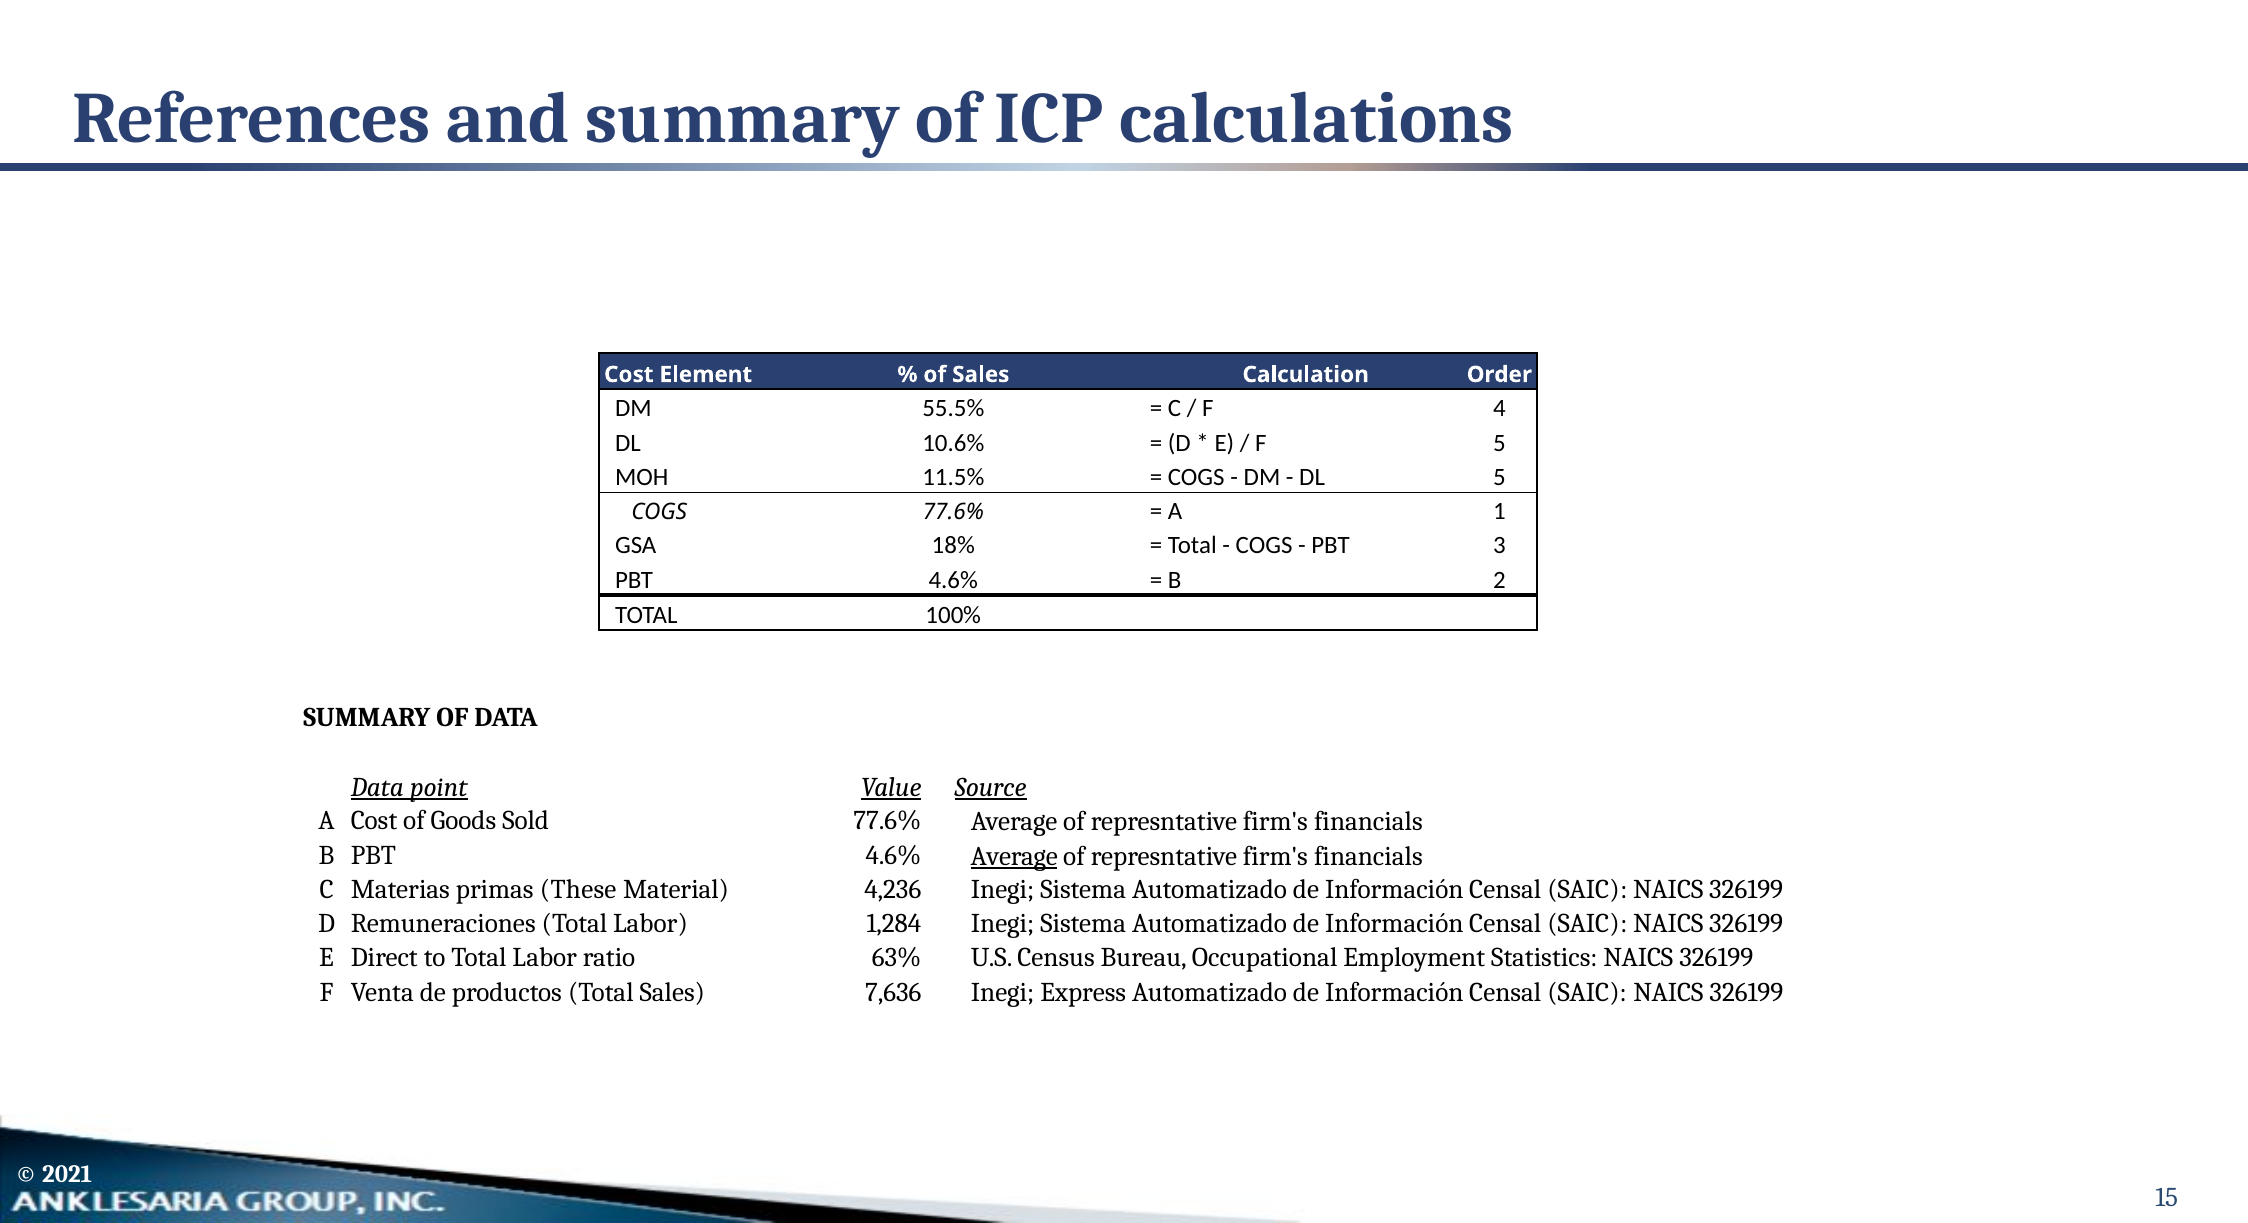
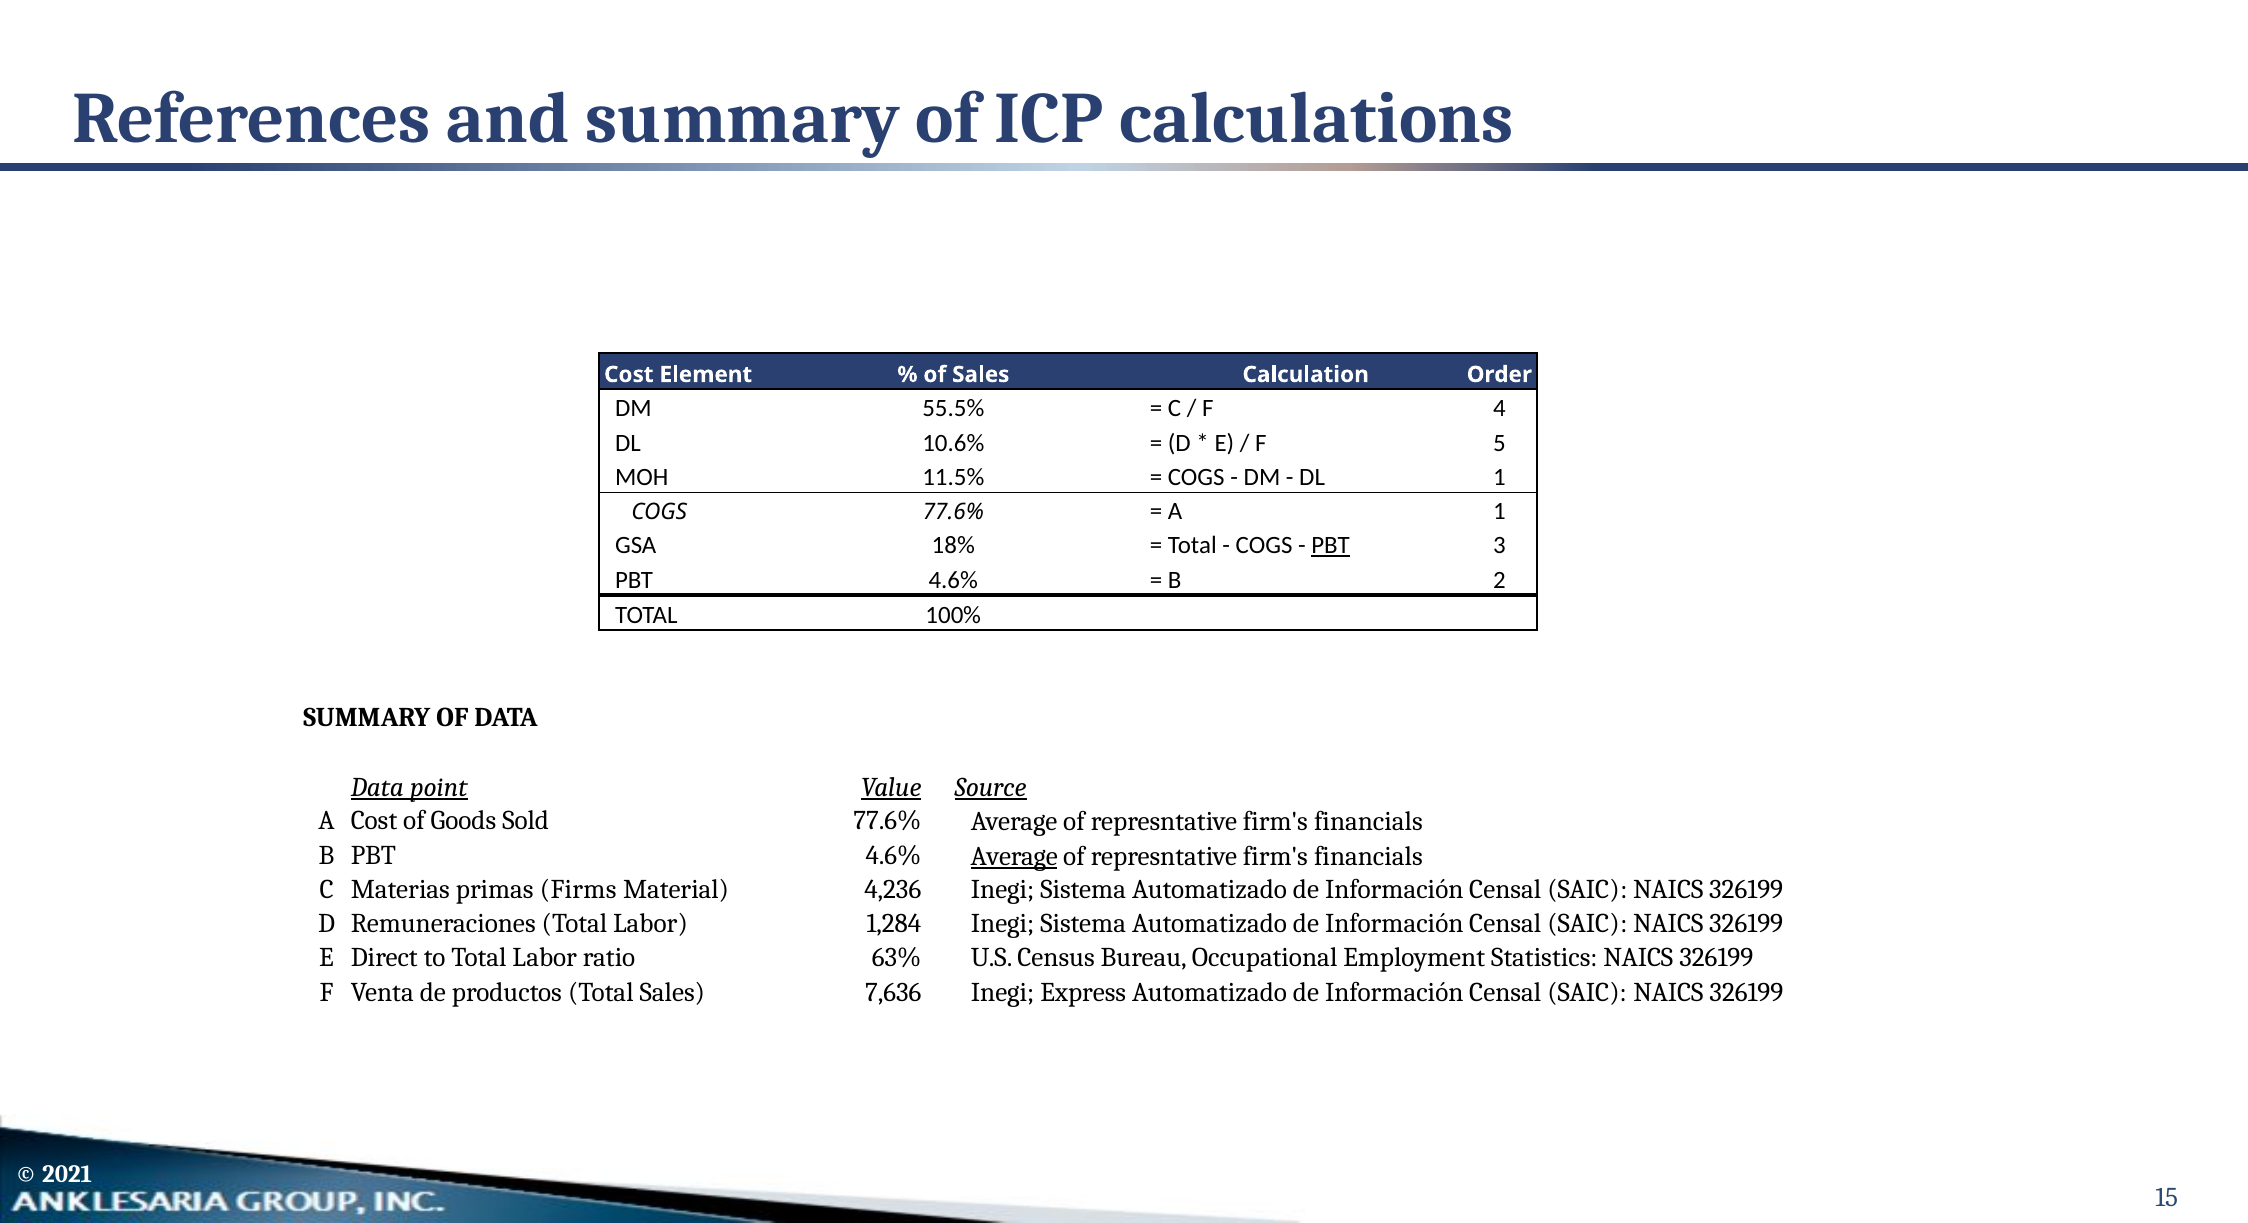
DL 5: 5 -> 1 (1499, 478)
PBT underline: none -> present (1331, 545)
These: These -> Firms (578, 890)
